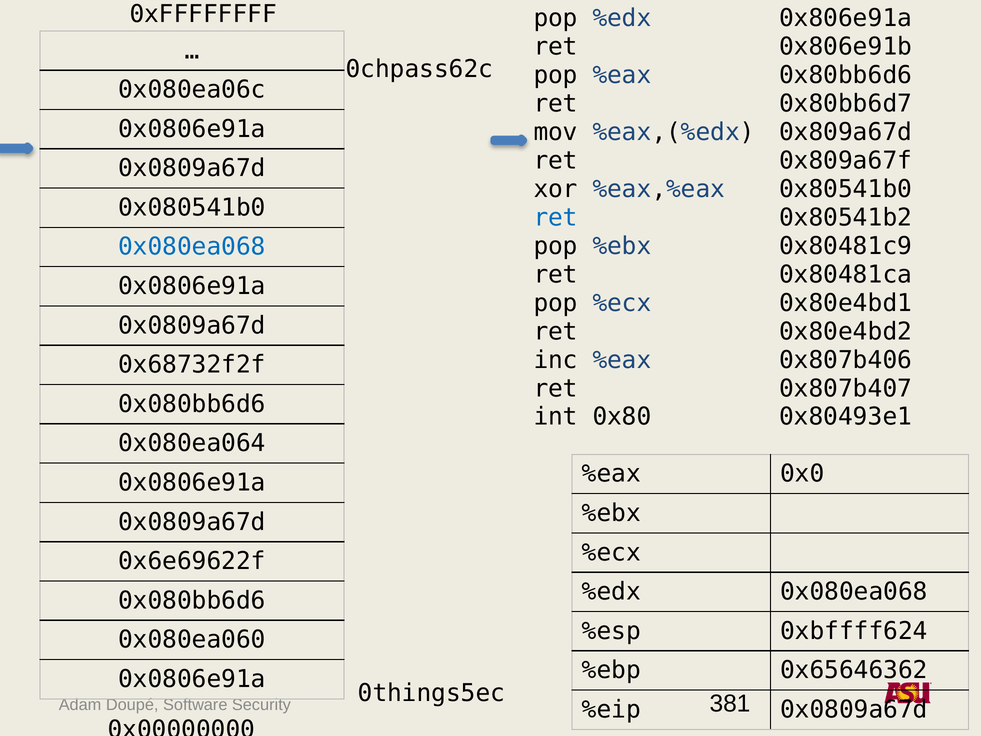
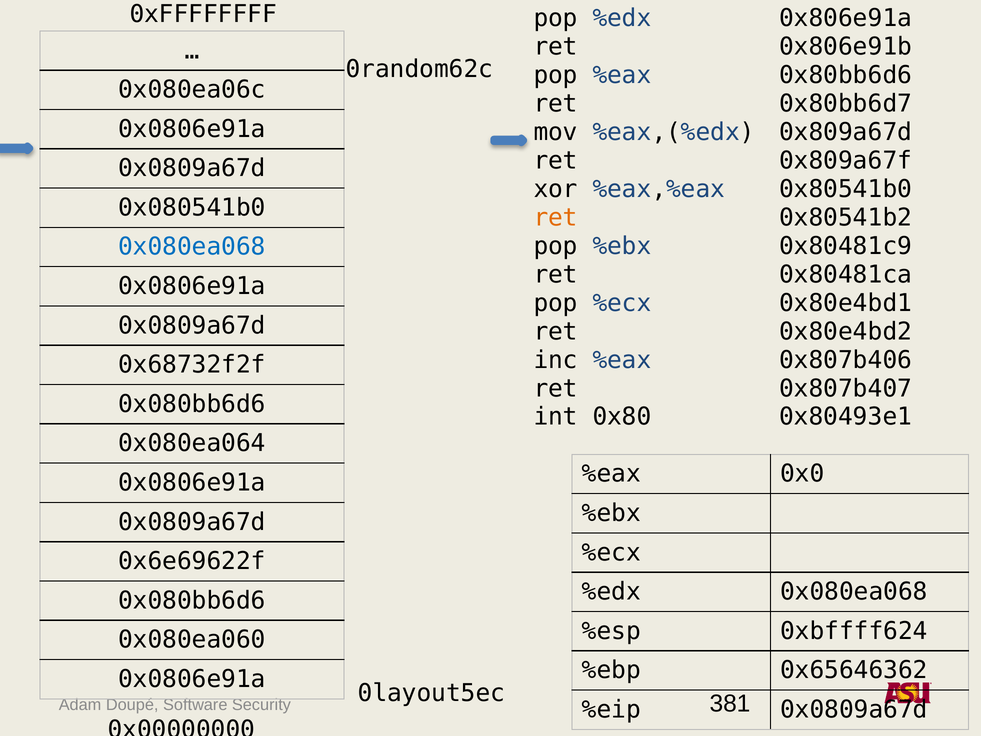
0chpass62c: 0chpass62c -> 0random62c (419, 69)
ret colour: blue -> orange (556, 217)
0things5ec: 0things5ec -> 0layout5ec (431, 693)
